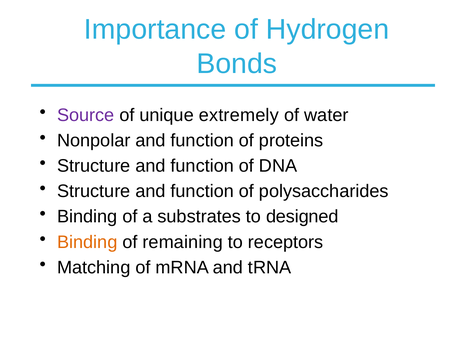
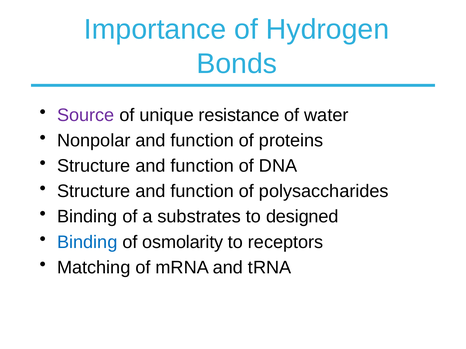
extremely: extremely -> resistance (239, 115)
Binding colour: orange -> blue (87, 242)
remaining: remaining -> osmolarity (183, 242)
